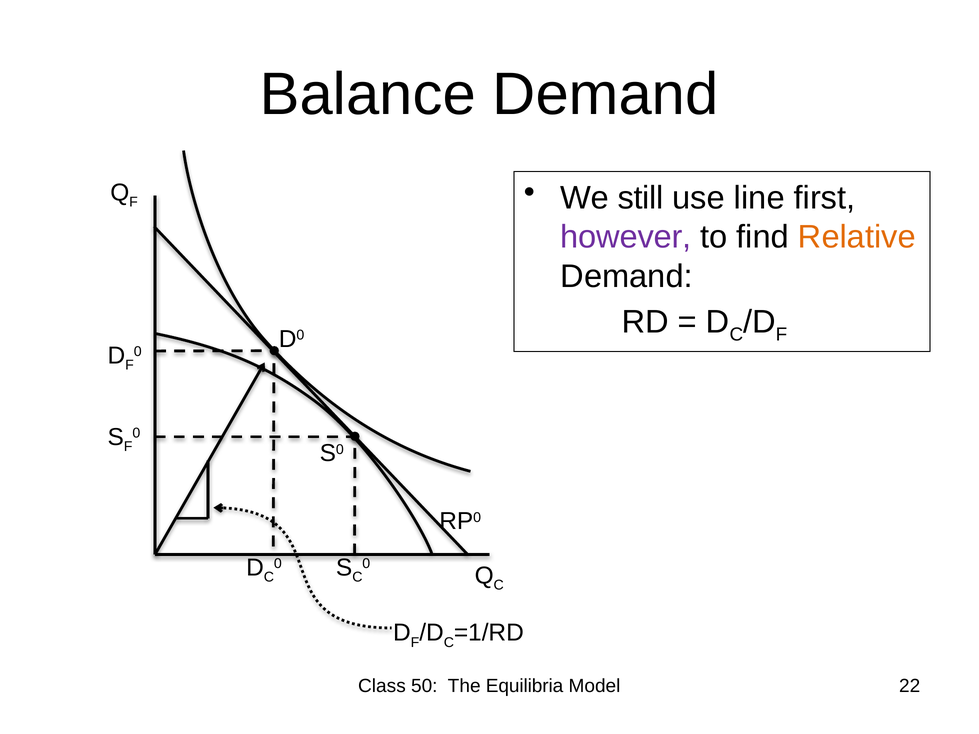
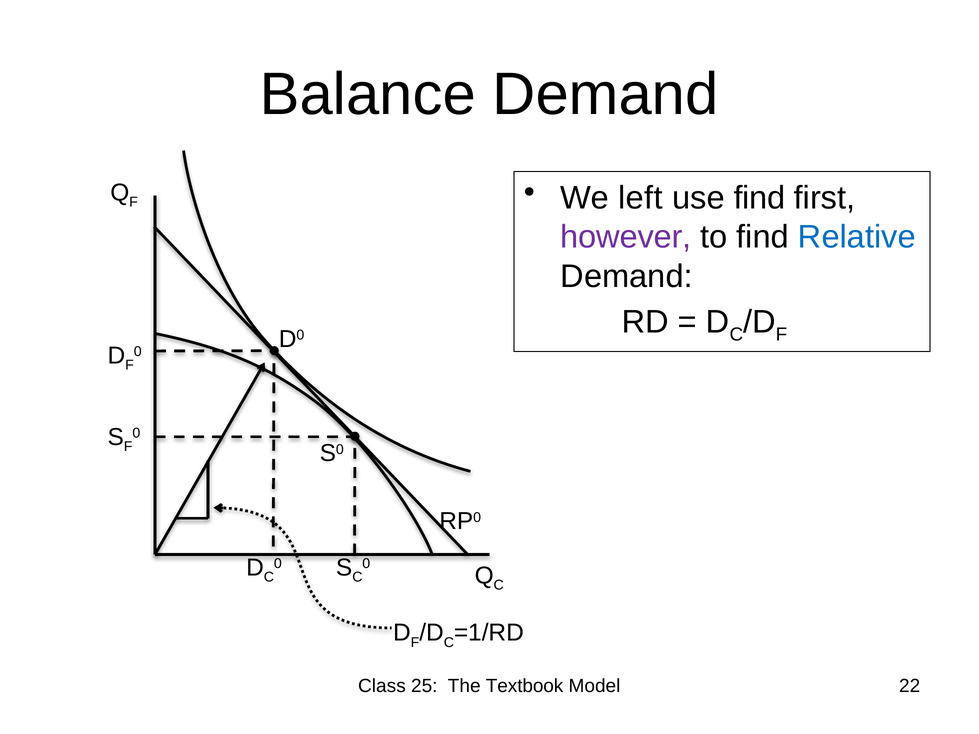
still: still -> left (640, 198)
use line: line -> find (759, 198)
Relative colour: orange -> blue (857, 237)
50: 50 -> 25 (424, 686)
Equilibria: Equilibria -> Textbook (525, 686)
